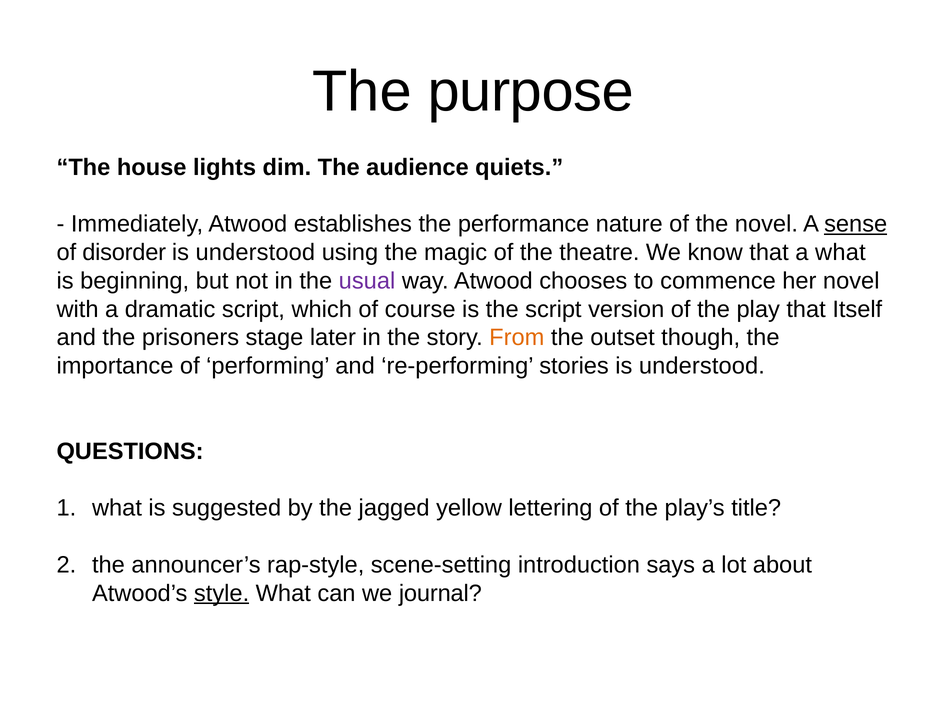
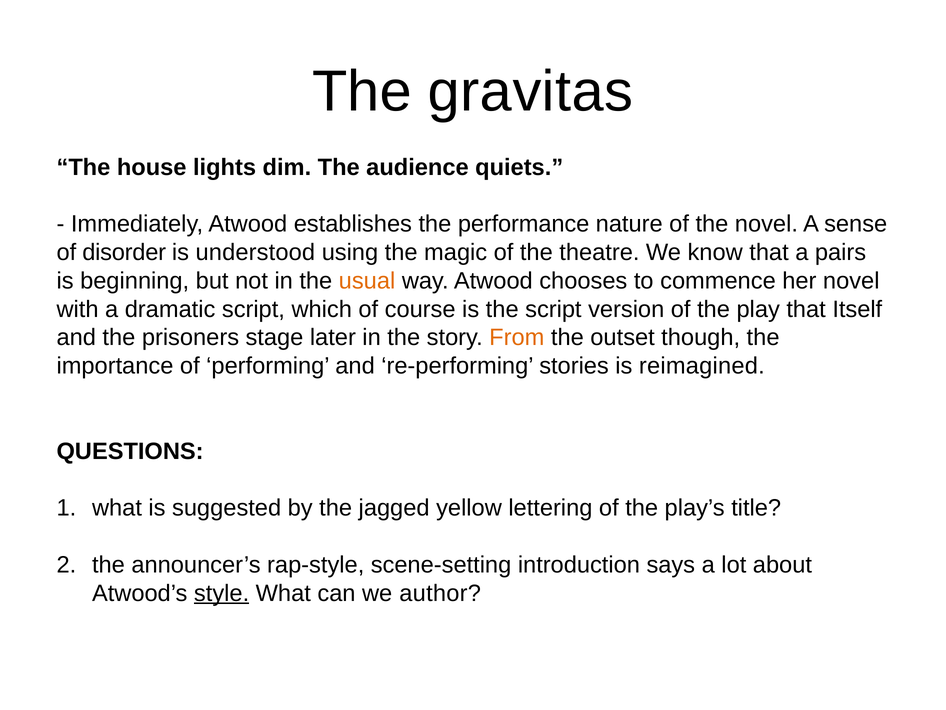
purpose: purpose -> gravitas (530, 92)
sense underline: present -> none (856, 224)
a what: what -> pairs (841, 252)
usual colour: purple -> orange (367, 281)
stories is understood: understood -> reimagined (702, 366)
journal: journal -> author (440, 593)
